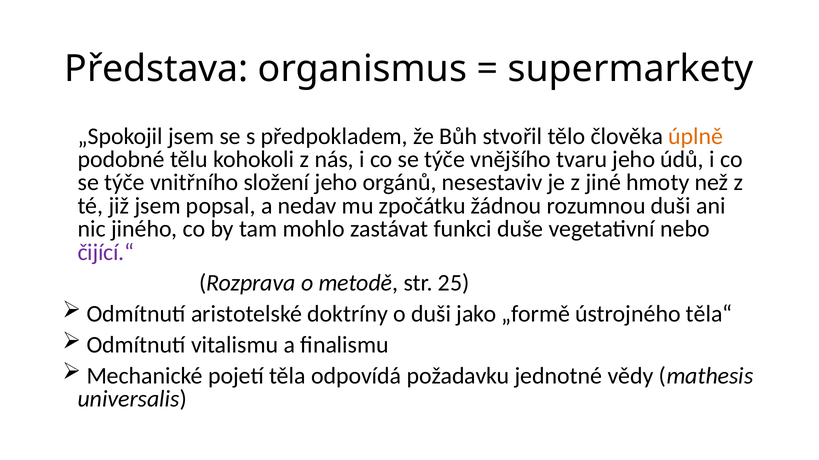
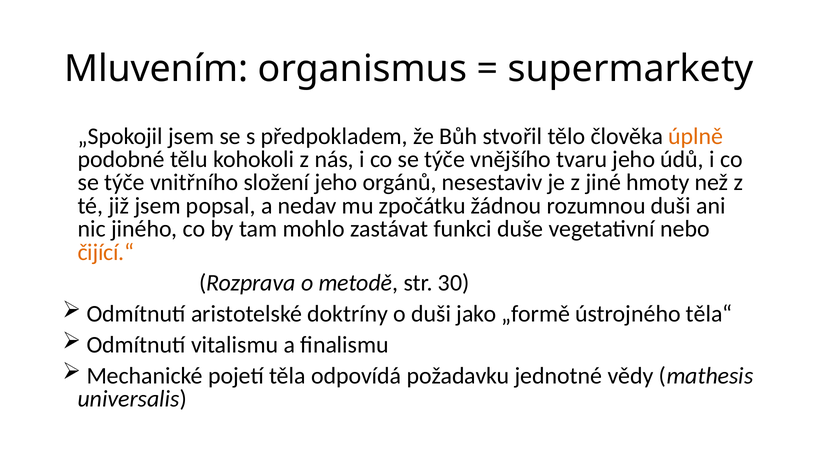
Představa: Představa -> Mluvením (156, 69)
čijící.“ colour: purple -> orange (106, 253)
25: 25 -> 30 (454, 284)
